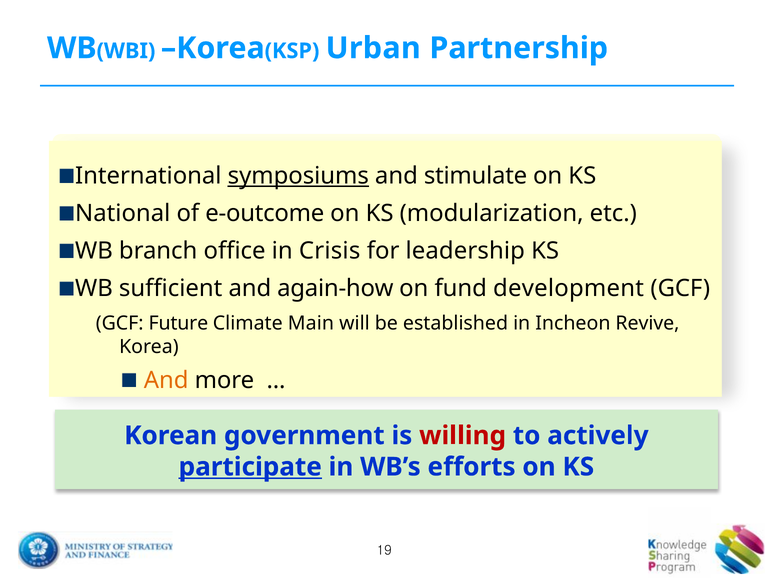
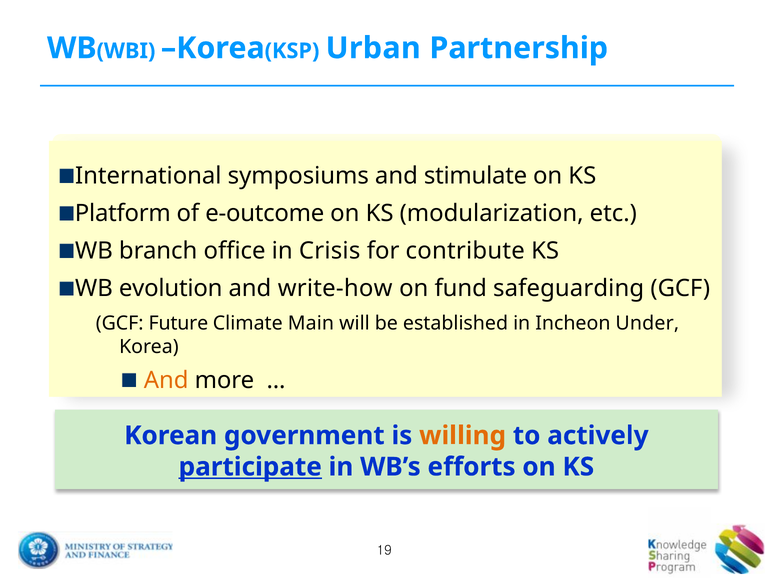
symposiums underline: present -> none (298, 176)
National: National -> Platform (123, 214)
leadership: leadership -> contribute (465, 251)
sufficient: sufficient -> evolution (171, 289)
again-how: again-how -> write-how (335, 289)
development: development -> safeguarding (569, 289)
Revive: Revive -> Under (647, 323)
willing colour: red -> orange (463, 436)
